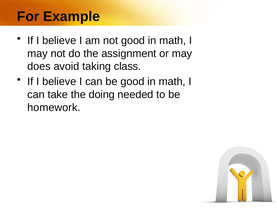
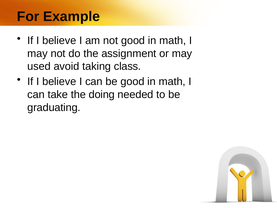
does: does -> used (39, 66)
homework: homework -> graduating (54, 107)
